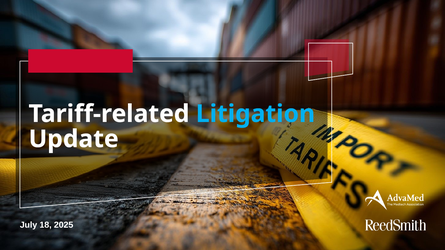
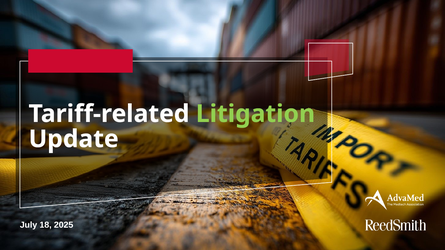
Litigation colour: light blue -> light green (255, 114)
